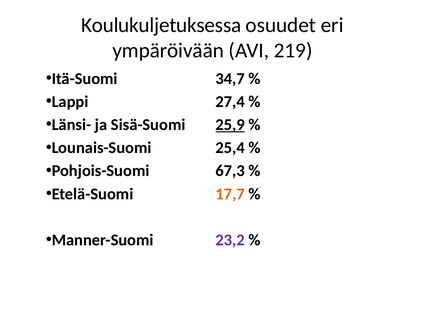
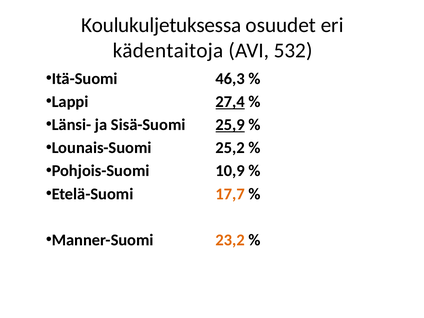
ympäröivään: ympäröivään -> kädentaitoja (168, 51)
219: 219 -> 532 (293, 51)
34,7: 34,7 -> 46,3 (230, 79)
27,4 underline: none -> present (230, 102)
25,4: 25,4 -> 25,2 (230, 148)
67,3: 67,3 -> 10,9 (230, 171)
23,2 colour: purple -> orange (230, 240)
